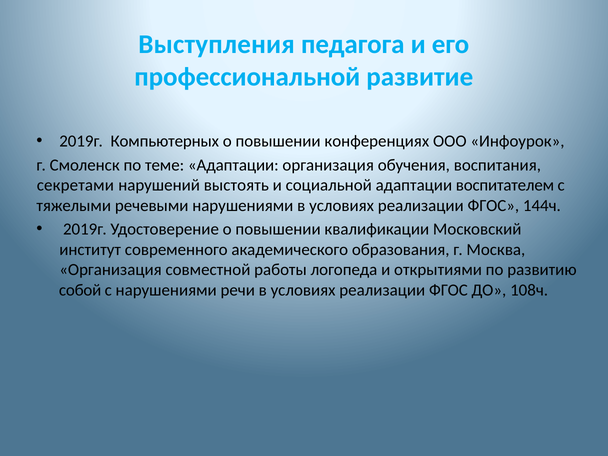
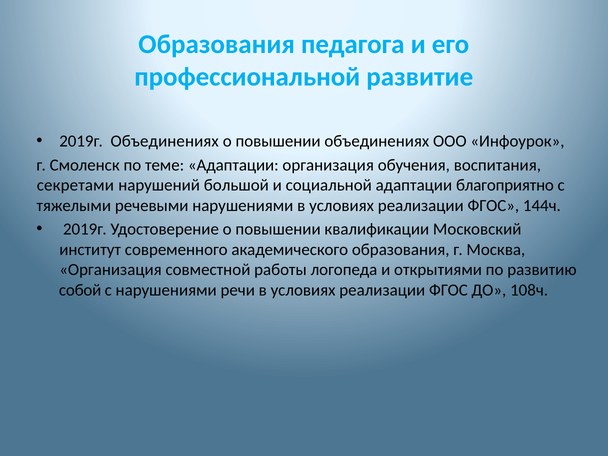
Выступления: Выступления -> Образования (217, 44)
2019г Компьютерных: Компьютерных -> Объединениях (165, 141)
повышении конференциях: конференциях -> объединениях (377, 141)
выстоять: выстоять -> большой (236, 185)
воспитателем: воспитателем -> благоприятно (505, 185)
